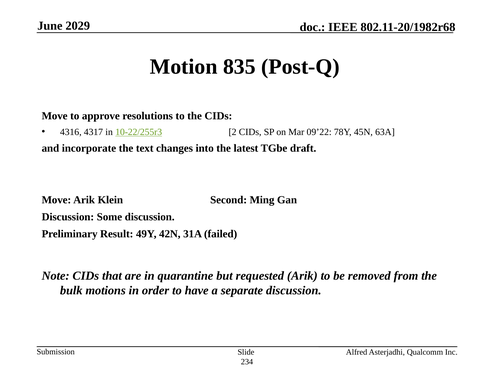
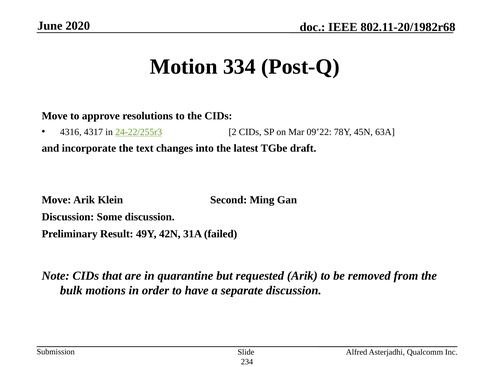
2029: 2029 -> 2020 (78, 26)
835: 835 -> 334 (239, 67)
10-22/255r3: 10-22/255r3 -> 24-22/255r3 (139, 132)
